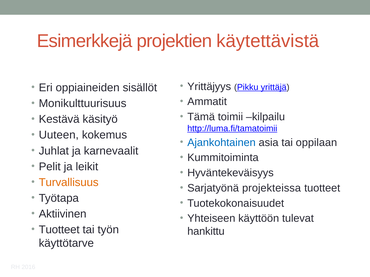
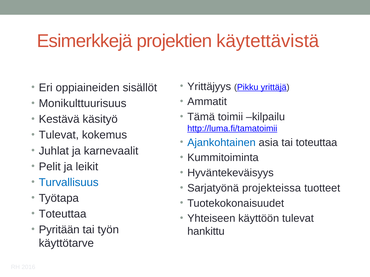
Uuteen: Uuteen -> Tulevat (59, 135)
tai oppilaan: oppilaan -> toteuttaa (317, 143)
Turvallisuus colour: orange -> blue (69, 183)
Aktiivinen: Aktiivinen -> Toteuttaa (63, 214)
Tuotteet: Tuotteet -> Pyritään (59, 230)
